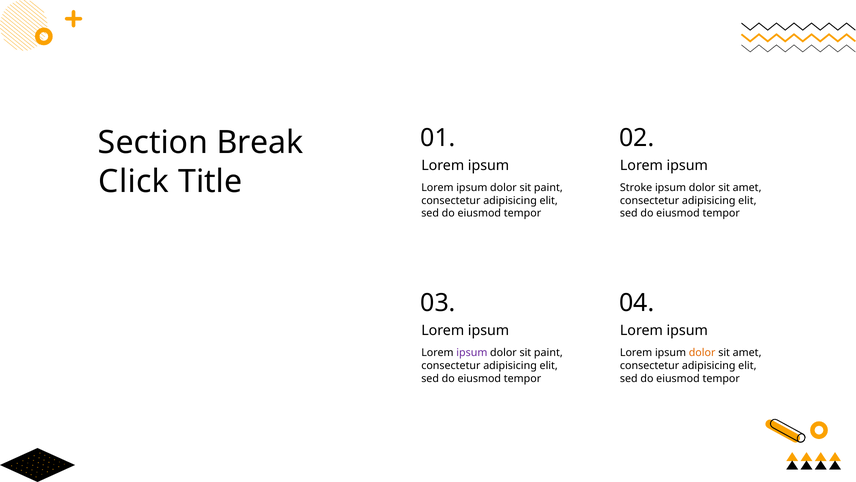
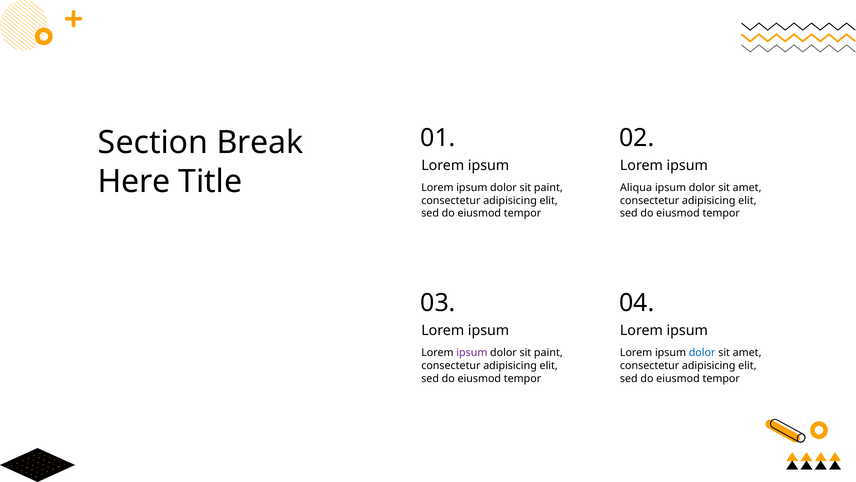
Click: Click -> Here (134, 181)
Stroke: Stroke -> Aliqua (636, 188)
dolor colour: orange -> blue (702, 352)
